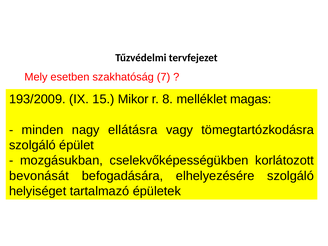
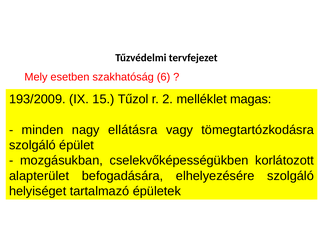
7: 7 -> 6 (164, 77)
Mikor: Mikor -> Tűzol (133, 99)
8: 8 -> 2 (168, 99)
bevonását: bevonását -> alapterület (39, 176)
